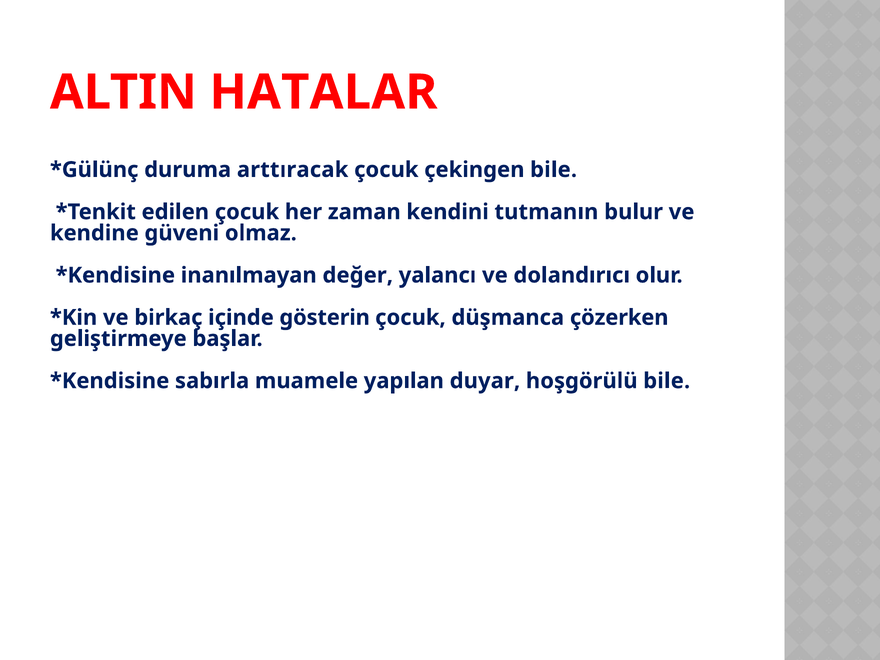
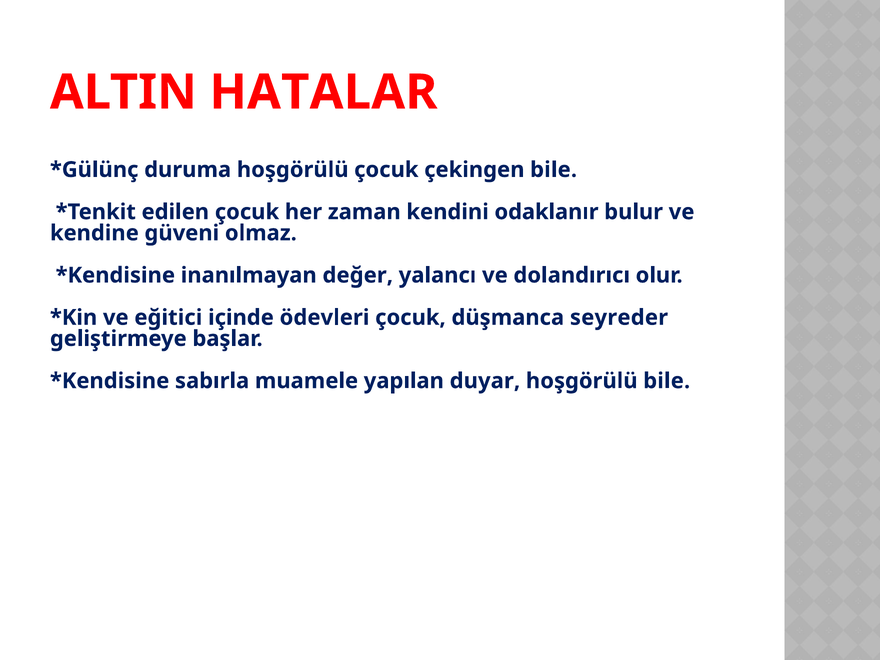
duruma arttıracak: arttıracak -> hoşgörülü (293, 170)
tutmanın: tutmanın -> odaklanır (547, 212)
birkaç: birkaç -> eğitici (168, 318)
gösterin: gösterin -> ödevleri (325, 318)
çözerken: çözerken -> seyreder (619, 318)
